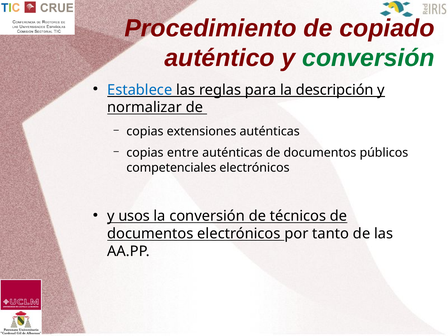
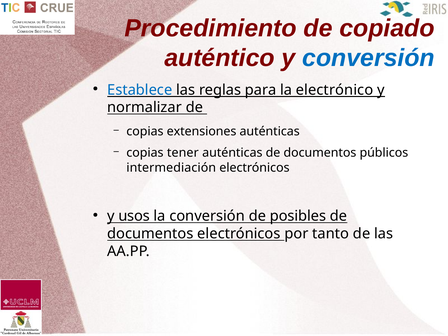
conversión colour: green -> blue (368, 58)
descripción: descripción -> electrónico (335, 90)
entre: entre -> tener (183, 153)
competenciales: competenciales -> intermediación (171, 168)
técnicos: técnicos -> posibles (298, 216)
